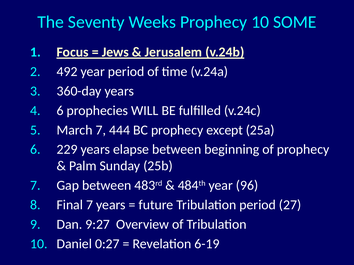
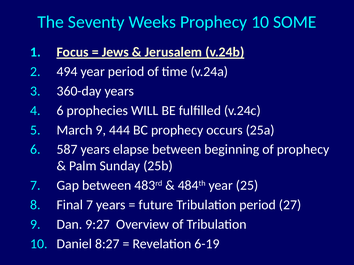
492: 492 -> 494 (67, 72)
March 7: 7 -> 9 (101, 130)
except: except -> occurs (225, 130)
229: 229 -> 587 (67, 150)
96: 96 -> 25 (247, 186)
0:27: 0:27 -> 8:27 (107, 244)
